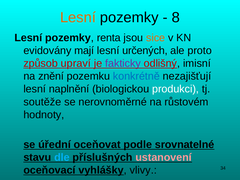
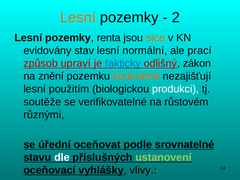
8: 8 -> 2 (176, 17)
mají: mají -> stav (84, 51)
určených: určených -> normální (145, 51)
proto: proto -> prací (200, 51)
fakticky colour: purple -> blue (123, 63)
imisní: imisní -> zákon (197, 63)
konkrétně colour: blue -> orange (136, 76)
naplnění: naplnění -> použitím (69, 89)
nerovnoměrné: nerovnoměrné -> verifikovatelné (113, 102)
hodnoty: hodnoty -> různými (44, 115)
dle colour: light blue -> white (62, 157)
ustanovení colour: pink -> light green (164, 157)
